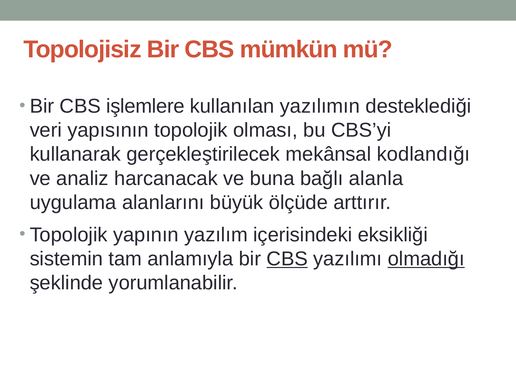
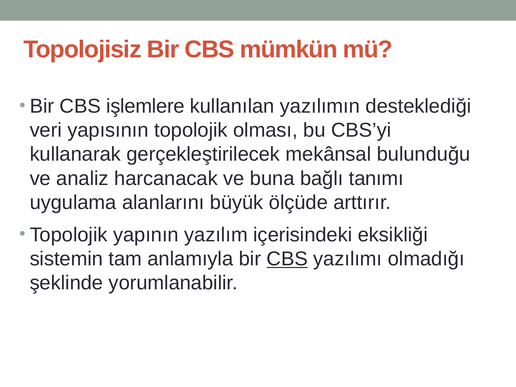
kodlandığı: kodlandığı -> bulunduğu (424, 154)
alanla: alanla -> tanımı (376, 178)
olmadığı underline: present -> none (426, 259)
